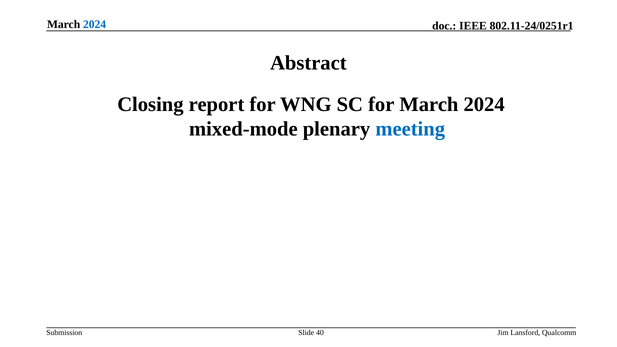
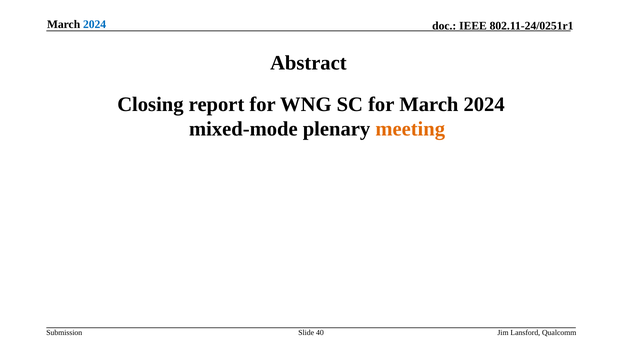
meeting colour: blue -> orange (410, 129)
